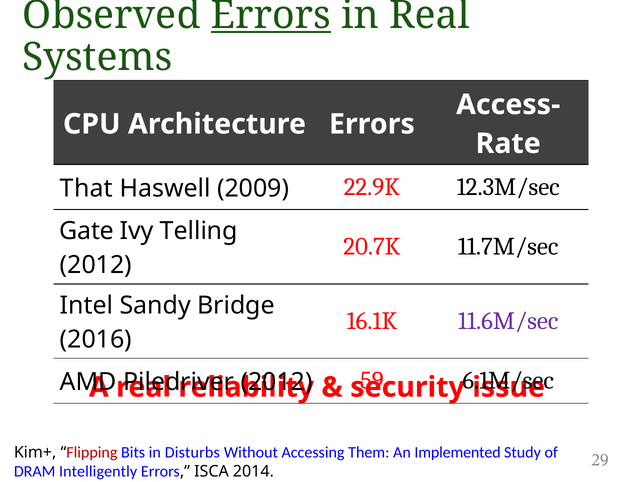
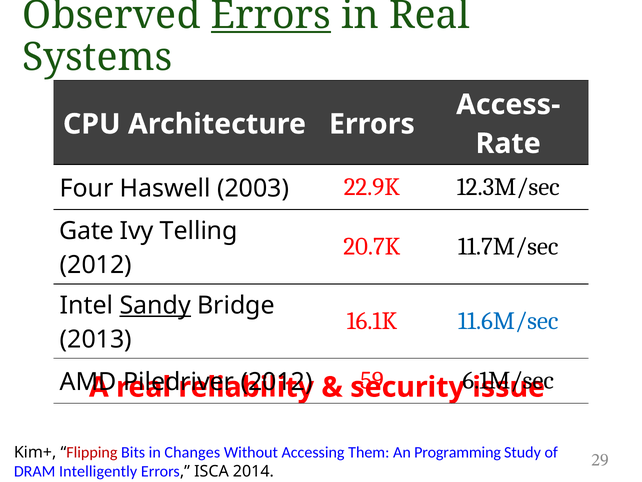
That: That -> Four (87, 188)
2009: 2009 -> 2003 (253, 188)
Sandy underline: none -> present (155, 305)
11.6M/sec colour: purple -> blue (508, 321)
2016: 2016 -> 2013 (96, 339)
Disturbs: Disturbs -> Changes (192, 452)
Implemented: Implemented -> Programming (458, 452)
